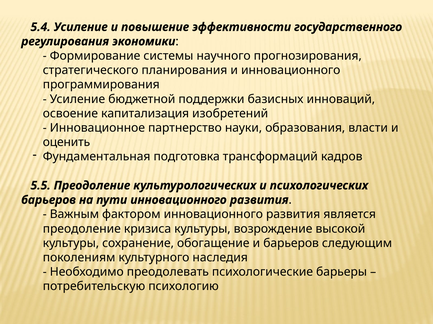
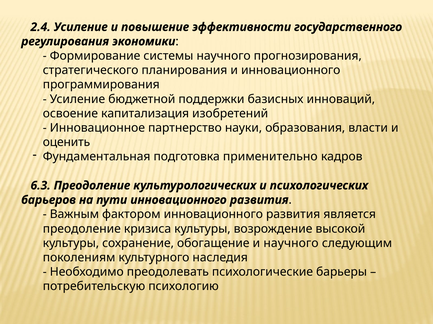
5.4: 5.4 -> 2.4 (41, 27)
трансформаций: трансформаций -> применительно (270, 157)
5.5: 5.5 -> 6.3 (41, 186)
и барьеров: барьеров -> научного (291, 244)
